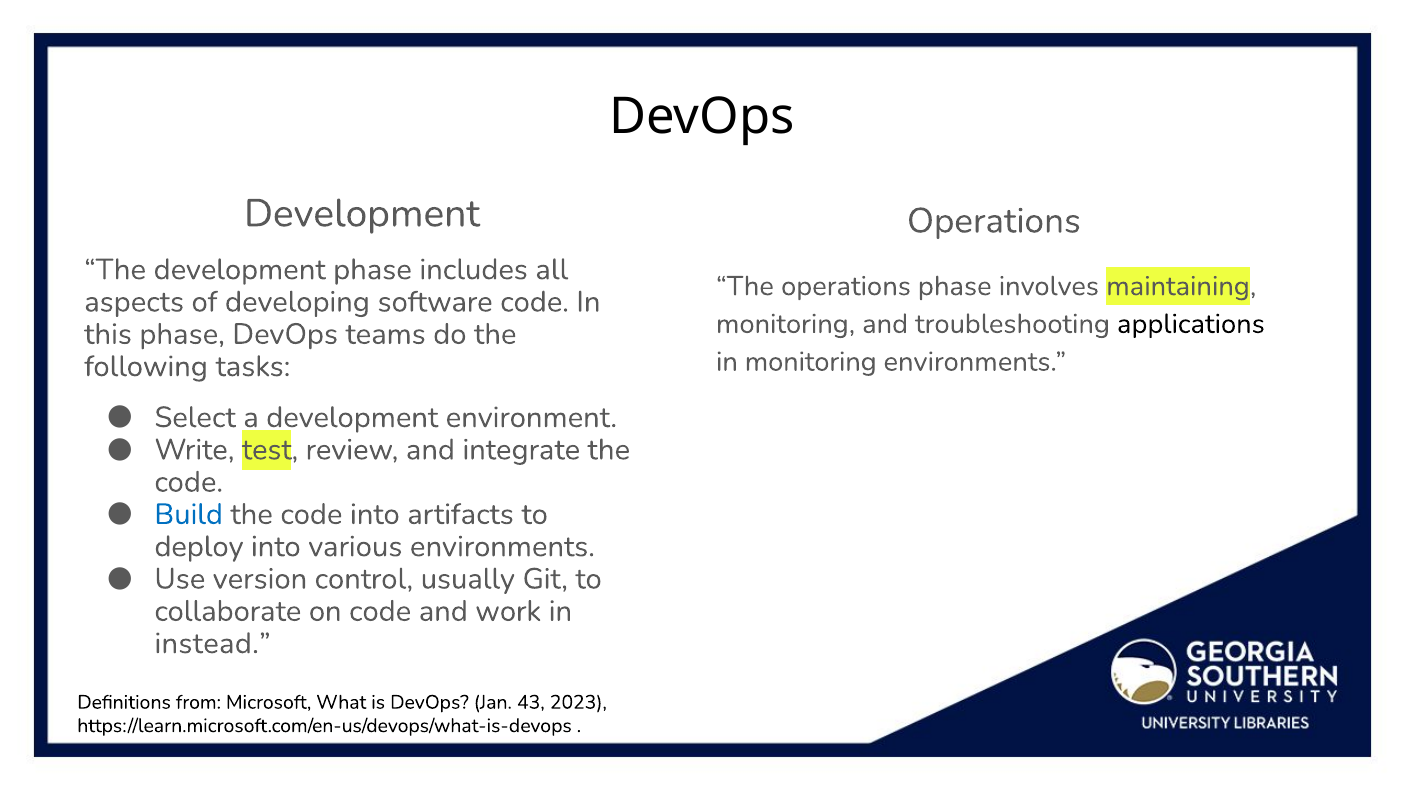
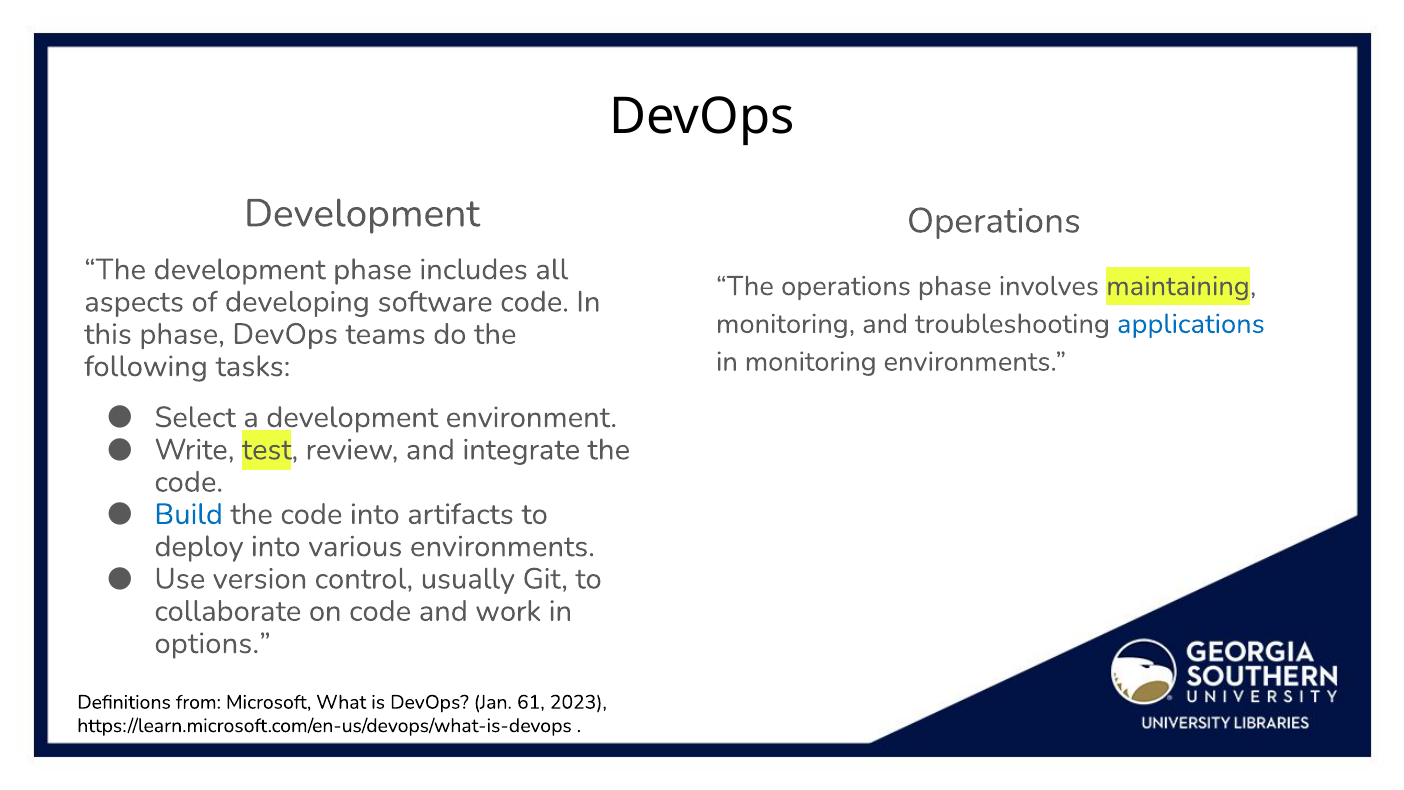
applications colour: black -> blue (1191, 324)
instead: instead -> options (213, 643)
43: 43 -> 61 (531, 702)
